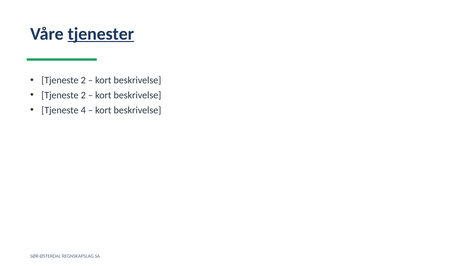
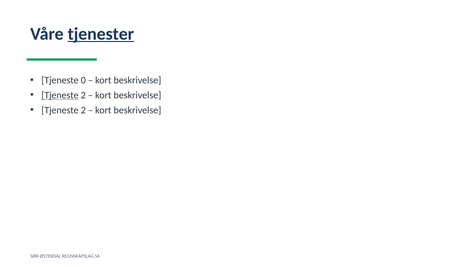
2: 2 -> 0 (83, 80)
Tjeneste underline: none -> present (60, 95)
4: 4 -> 2 (83, 110)
